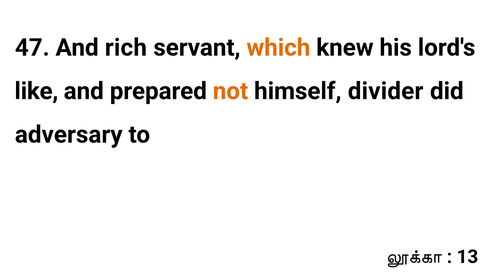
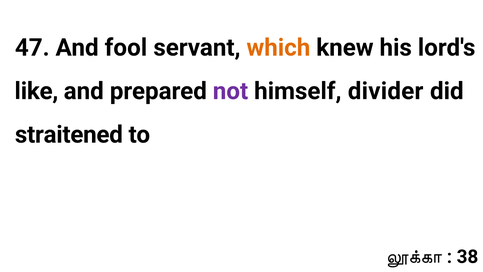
rich: rich -> fool (126, 48)
not colour: orange -> purple (230, 91)
adversary: adversary -> straitened (69, 134)
13: 13 -> 38 (467, 256)
